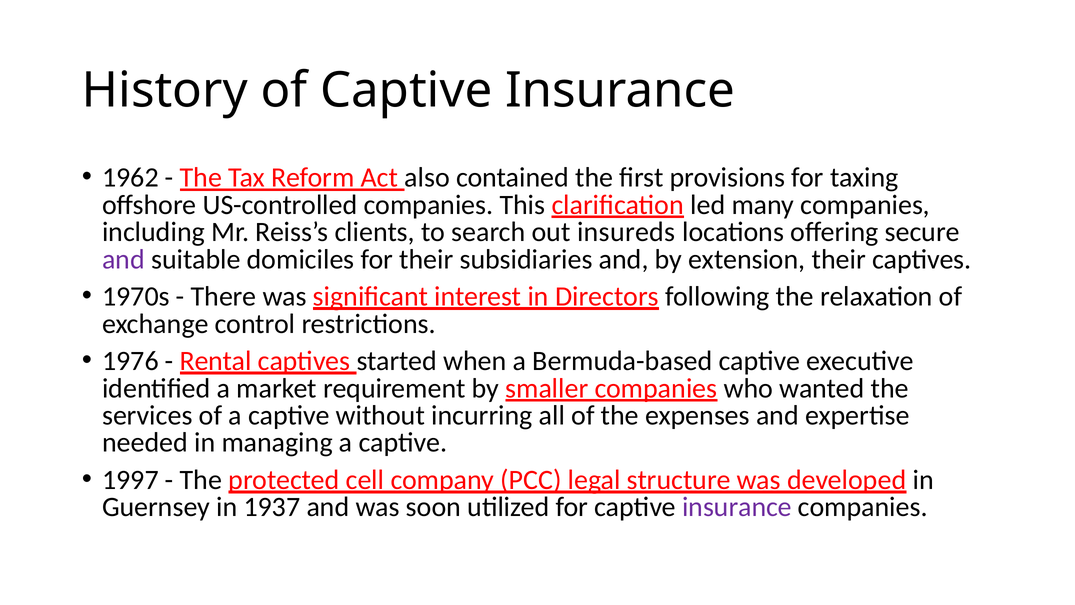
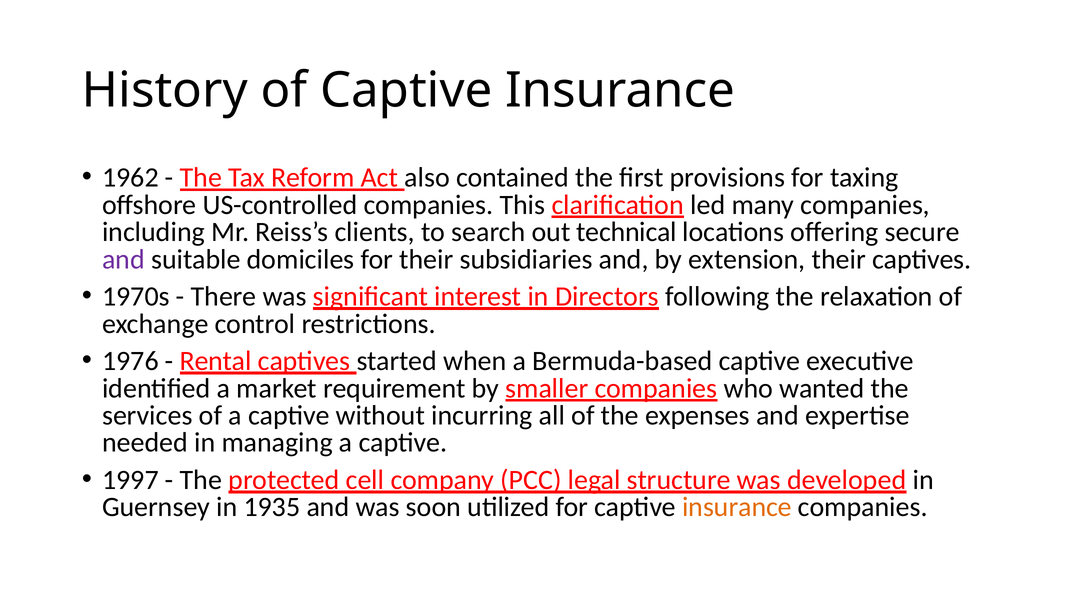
insureds: insureds -> technical (627, 232)
1937: 1937 -> 1935 (272, 507)
insurance colour: purple -> orange (737, 507)
